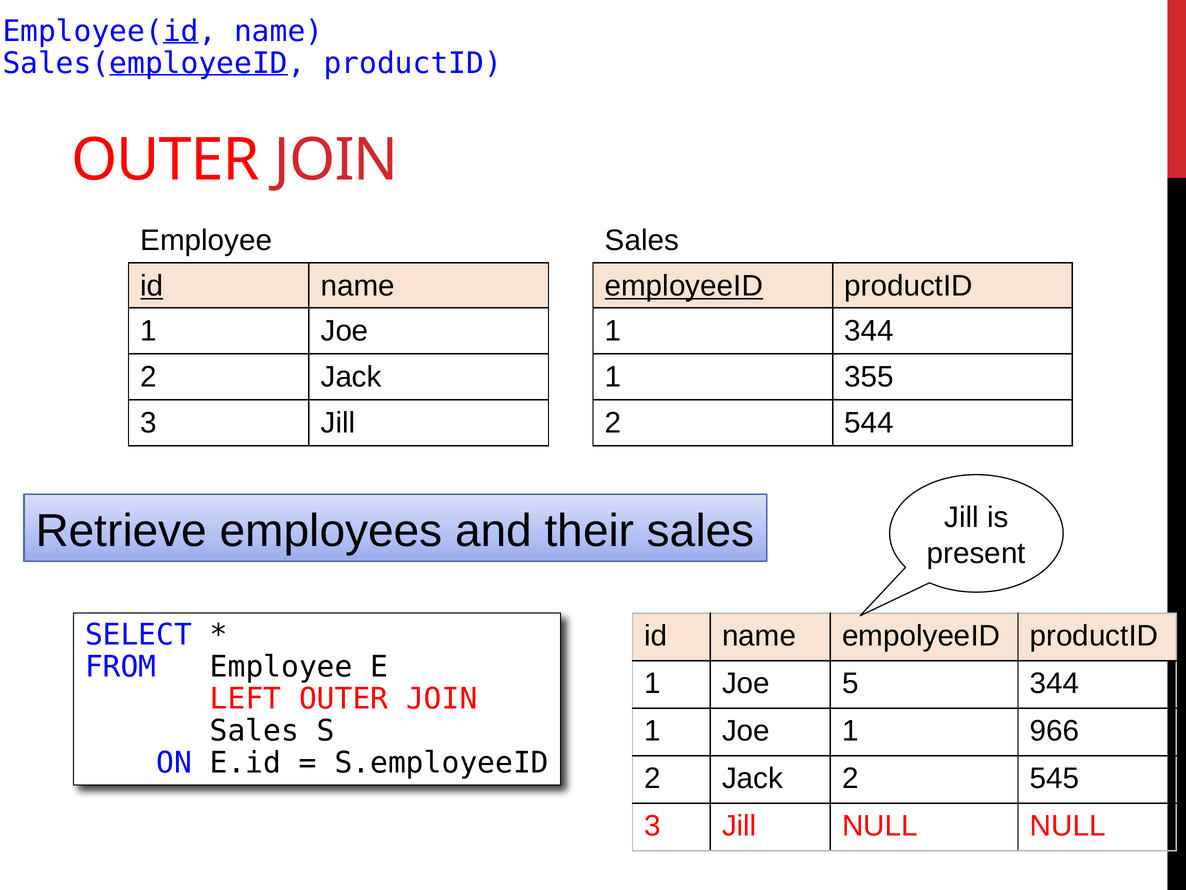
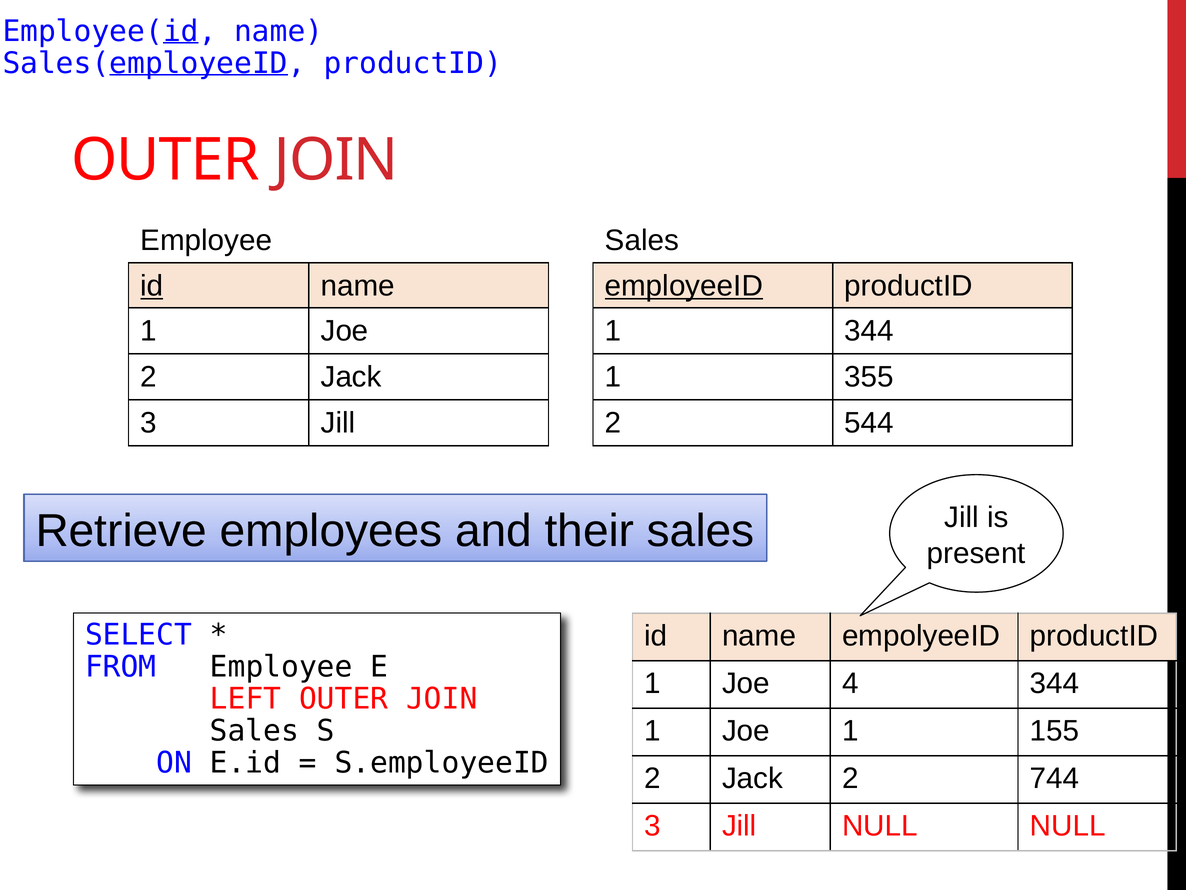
5: 5 -> 4 (850, 683)
966: 966 -> 155 (1054, 731)
545: 545 -> 744 (1054, 778)
